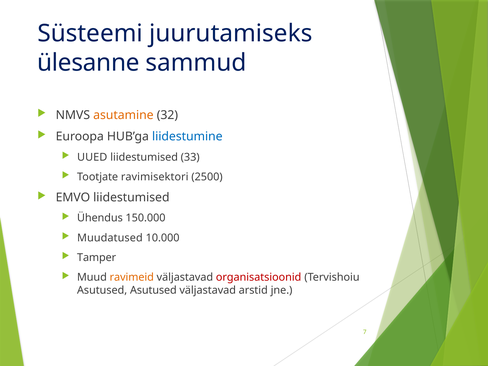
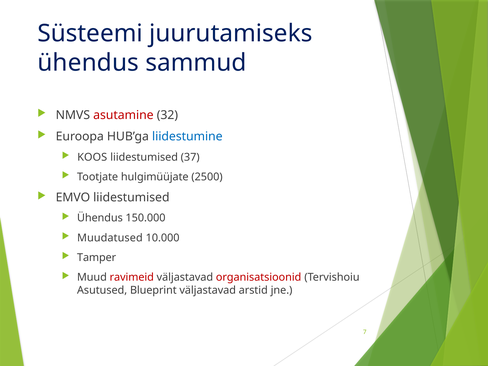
ülesanne: ülesanne -> ühendus (88, 63)
asutamine colour: orange -> red (123, 115)
UUED: UUED -> KOOS (92, 157)
33: 33 -> 37 (190, 157)
ravimisektori: ravimisektori -> hulgimüüjate (155, 177)
ravimeid colour: orange -> red (132, 277)
Asutused Asutused: Asutused -> Blueprint (153, 290)
